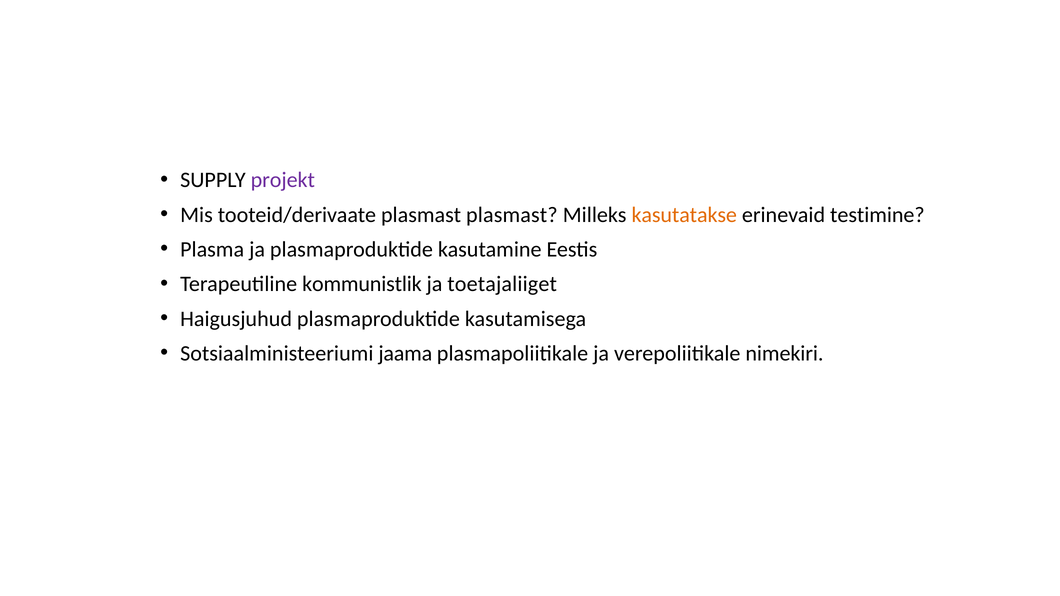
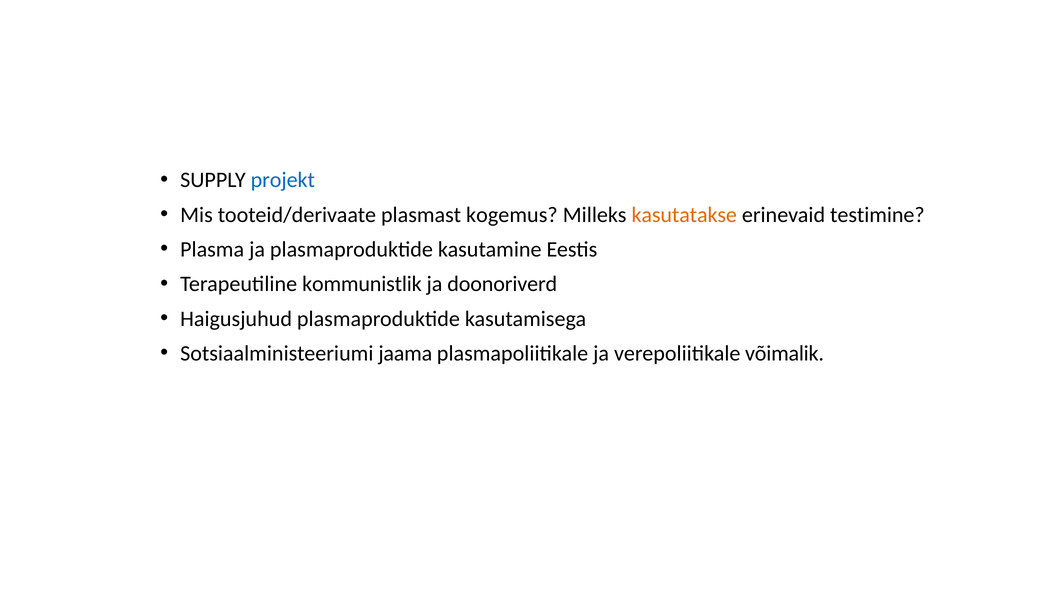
projekt colour: purple -> blue (283, 180)
plasmast plasmast: plasmast -> kogemus (512, 215)
toetajaliiget: toetajaliiget -> doonoriverd (502, 284)
nimekiri: nimekiri -> võimalik (785, 354)
